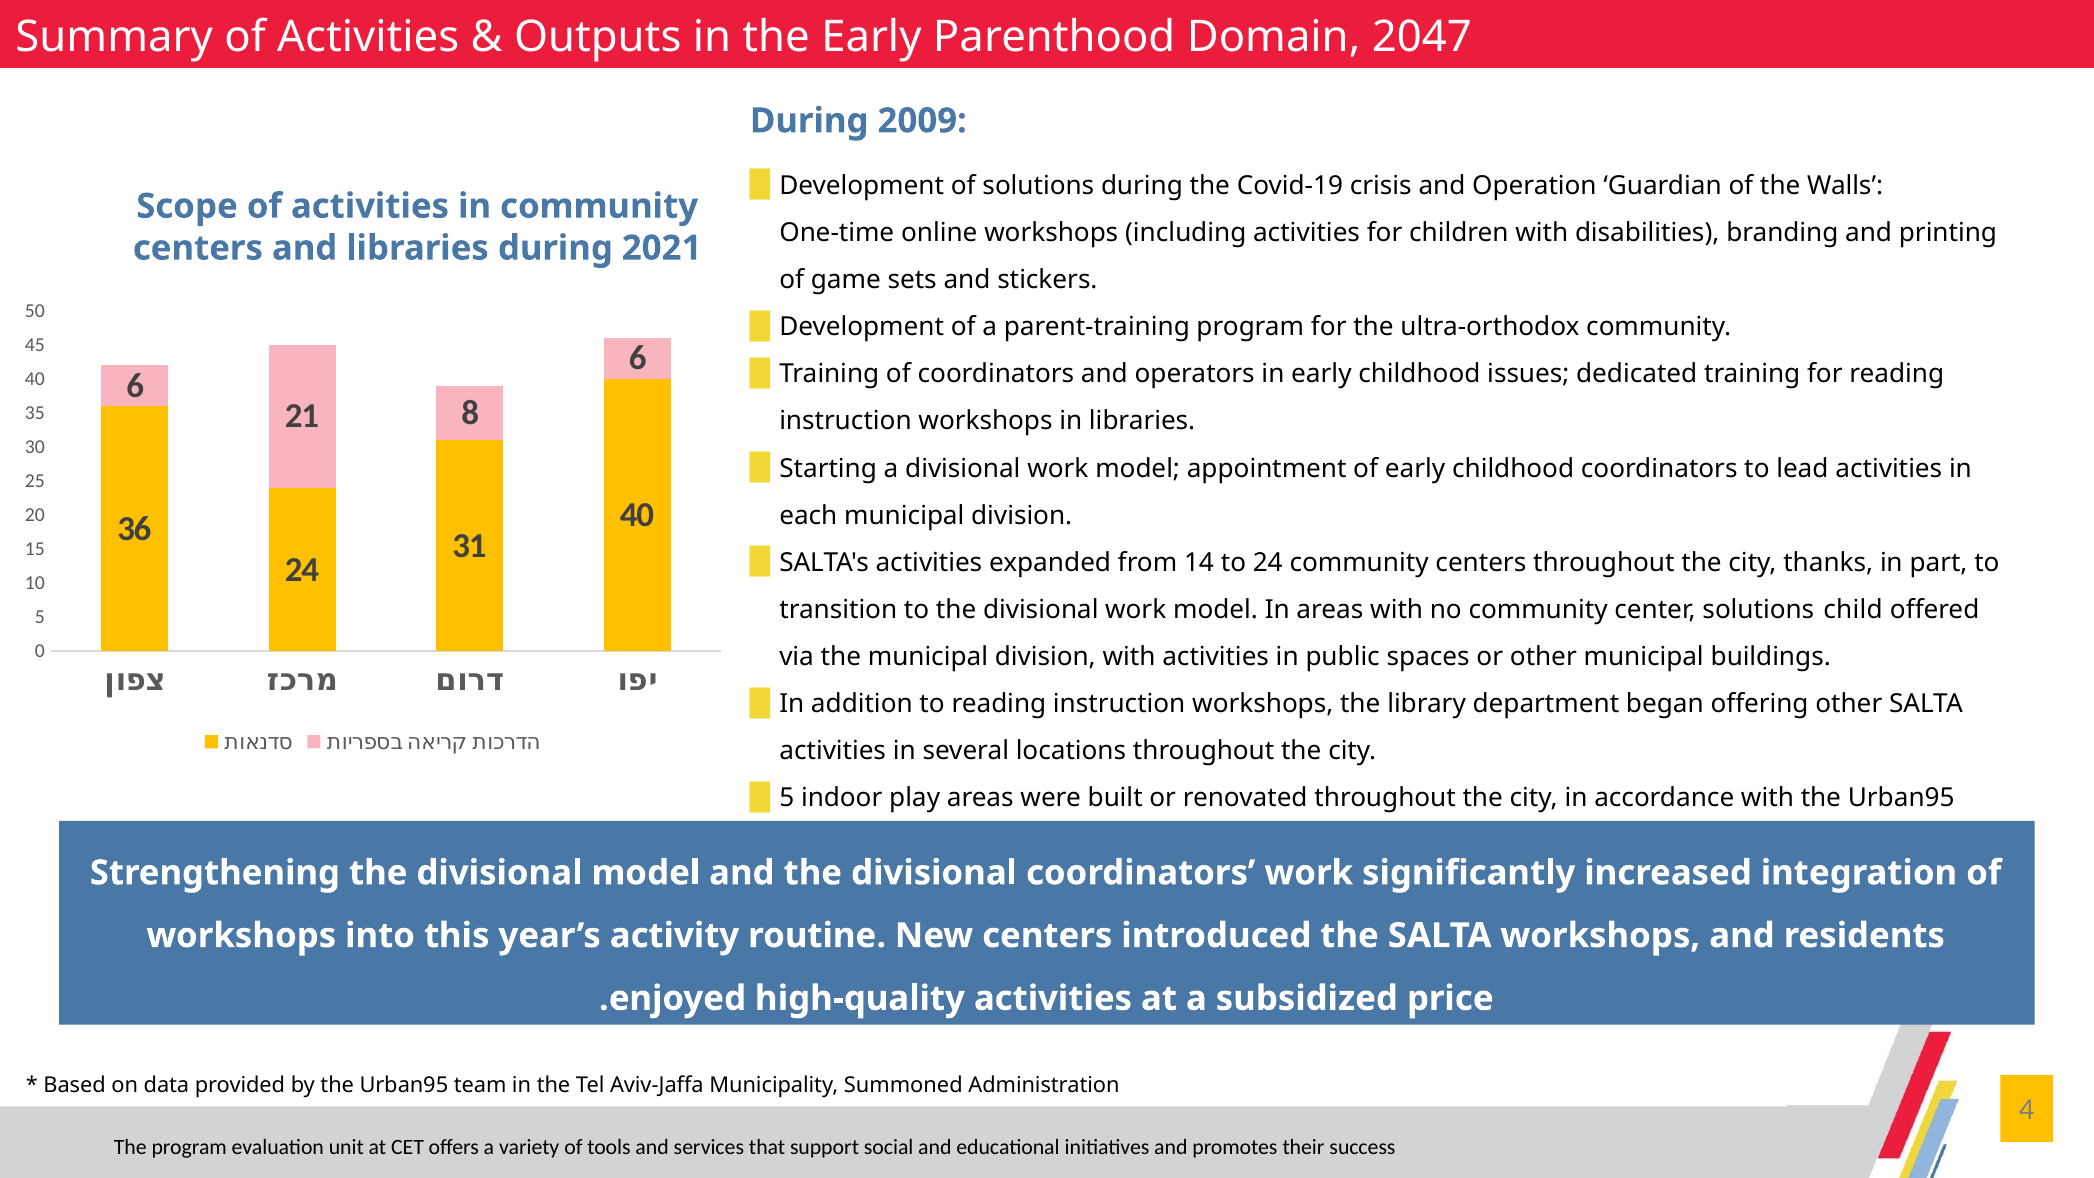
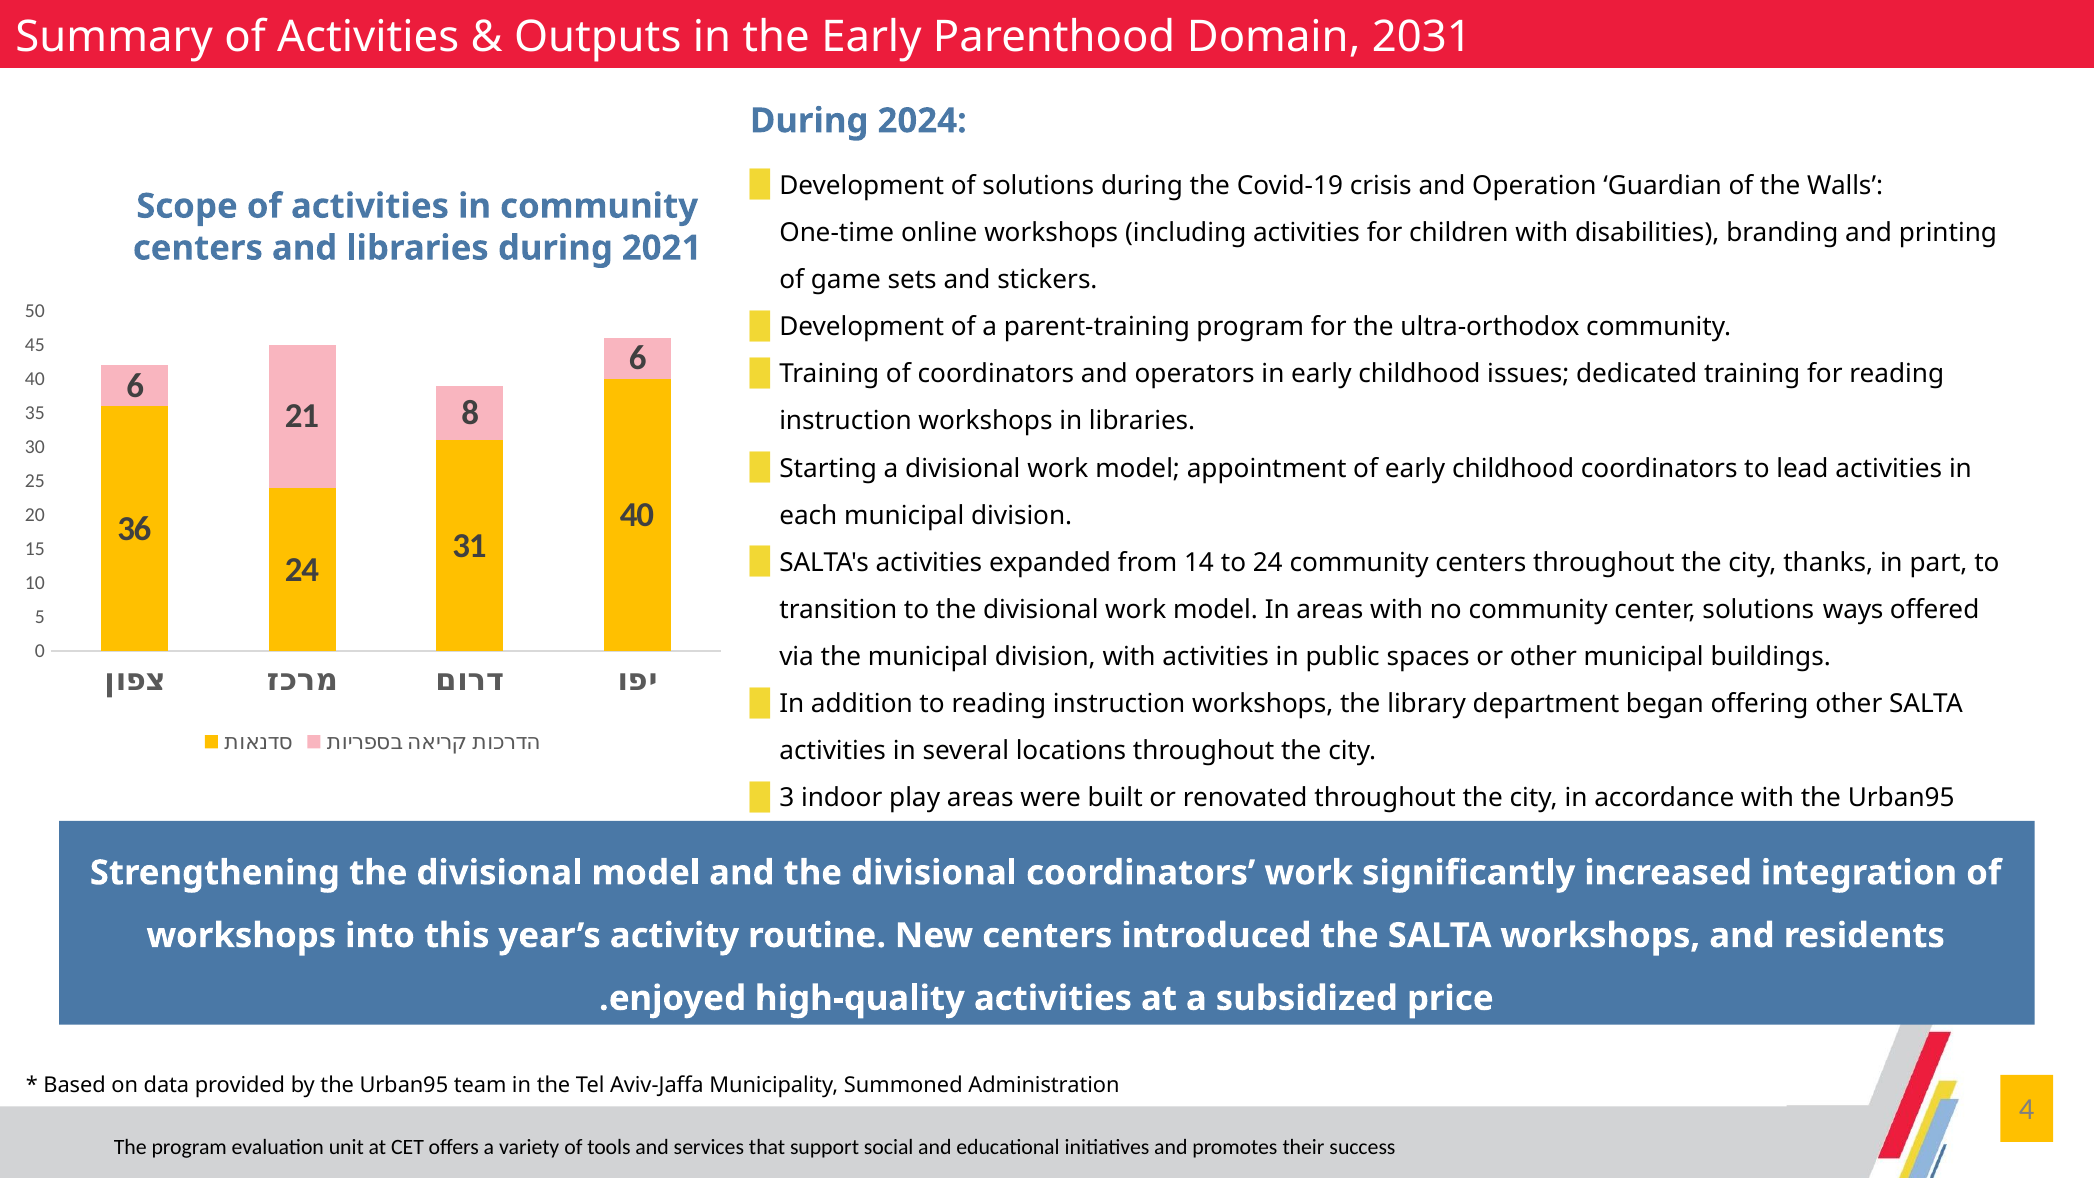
2047: 2047 -> 2031 (1422, 37)
2009: 2009 -> 2024 (922, 121)
child: child -> ways (1853, 610)
5: 5 -> 3 (787, 798)
